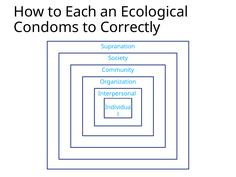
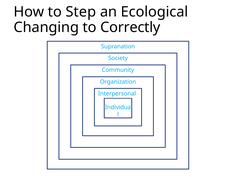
Each: Each -> Step (81, 12)
Condoms: Condoms -> Changing (46, 27)
